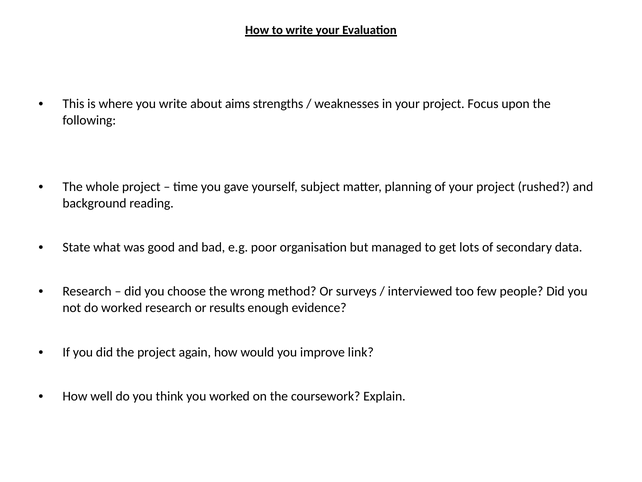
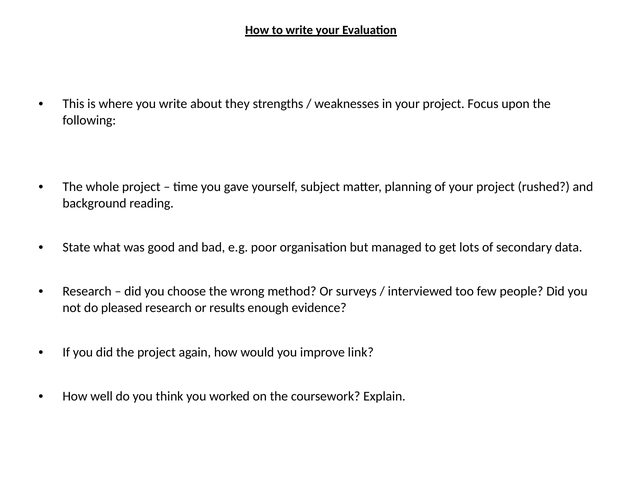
aims: aims -> they (237, 104)
do worked: worked -> pleased (122, 308)
